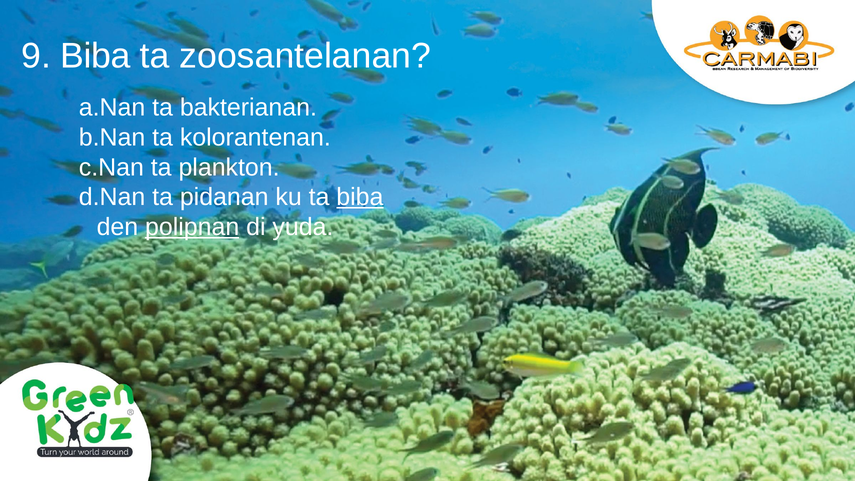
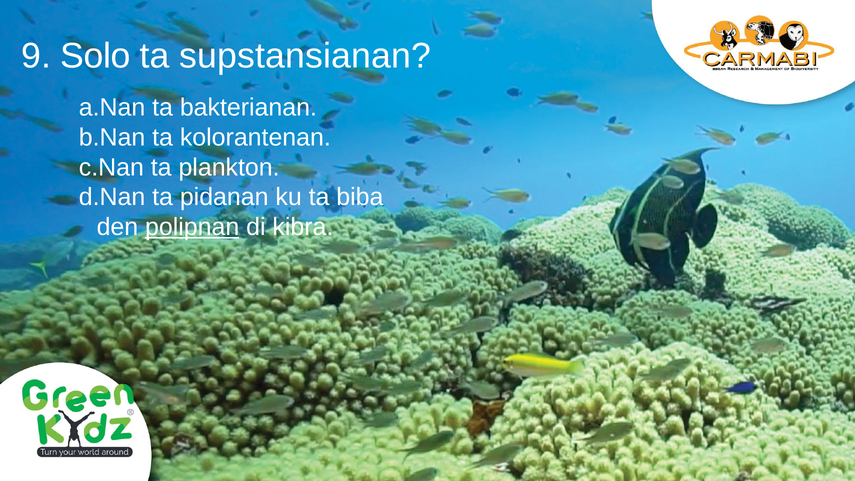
9 Biba: Biba -> Solo (96, 56)
zoosantelanan: zoosantelanan -> supstansianan (305, 56)
biba underline: present -> none (360, 197)
yuda: yuda -> kibra (303, 227)
